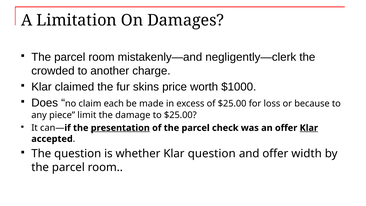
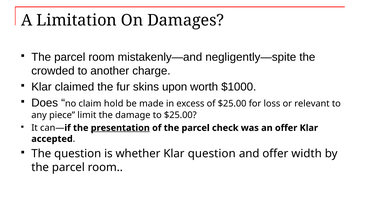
negligently—clerk: negligently—clerk -> negligently—spite (251, 57)
price: price -> upon (175, 87)
each: each -> hold (114, 104)
because: because -> relevant (312, 104)
Klar underline: present -> none (309, 128)
